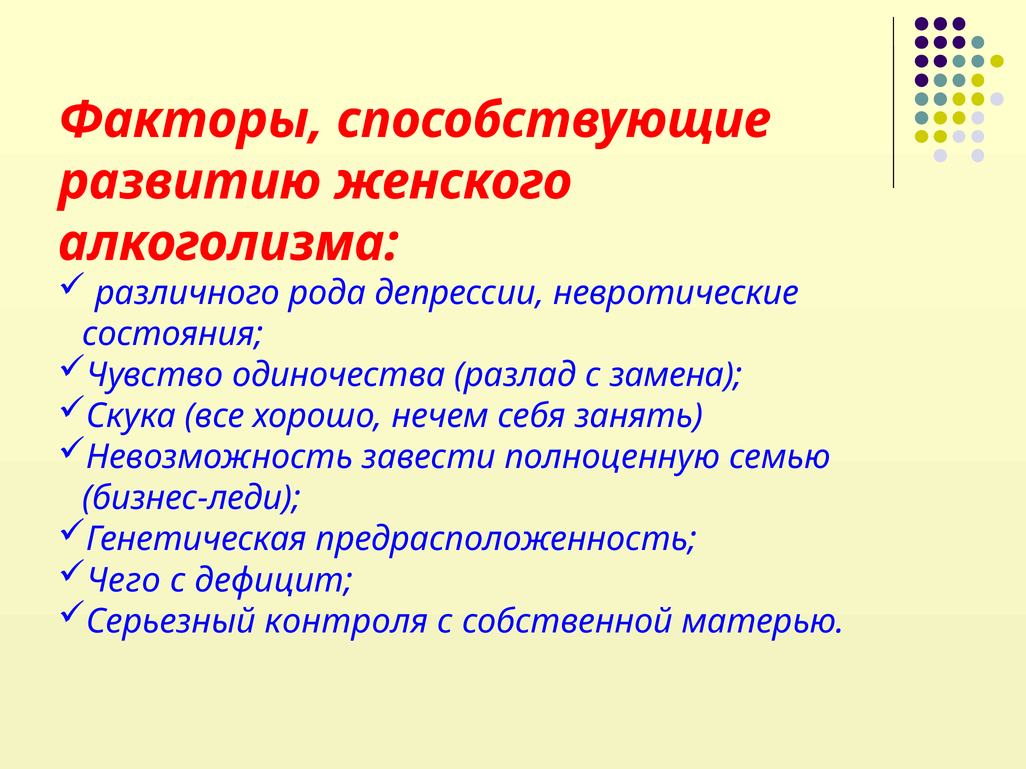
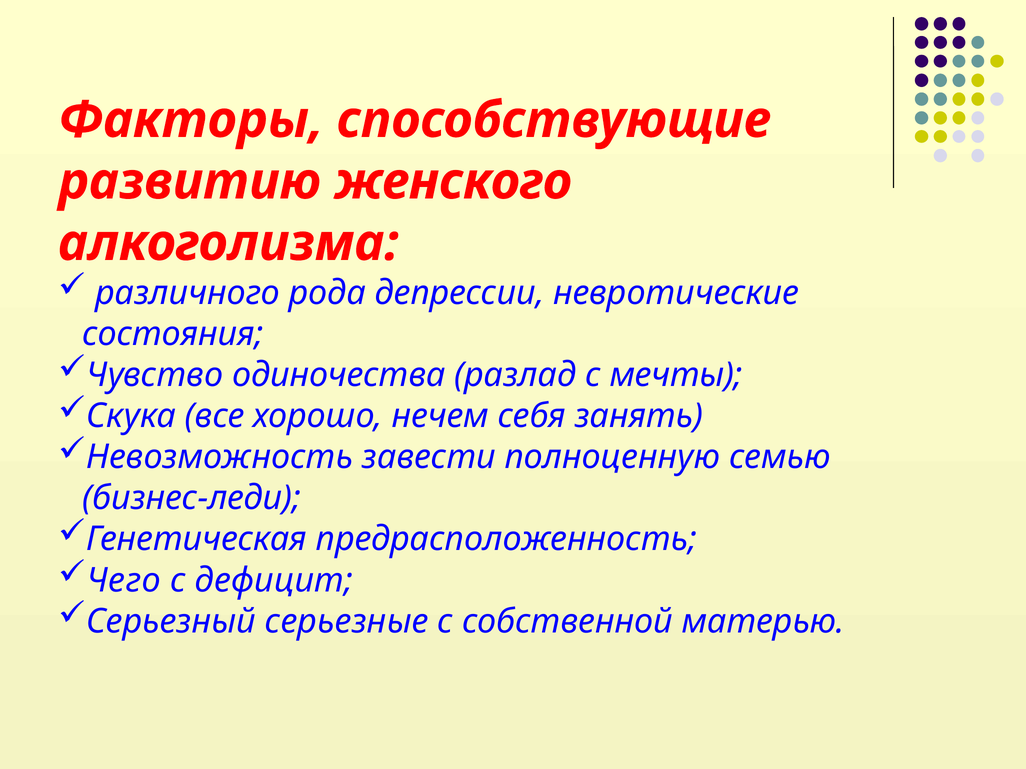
замена: замена -> мечты (676, 375)
контроля: контроля -> серьезные (347, 622)
